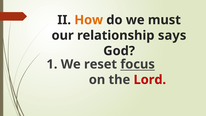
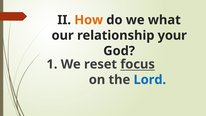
must: must -> what (164, 20)
says: says -> your (172, 35)
Lord colour: red -> blue (150, 80)
